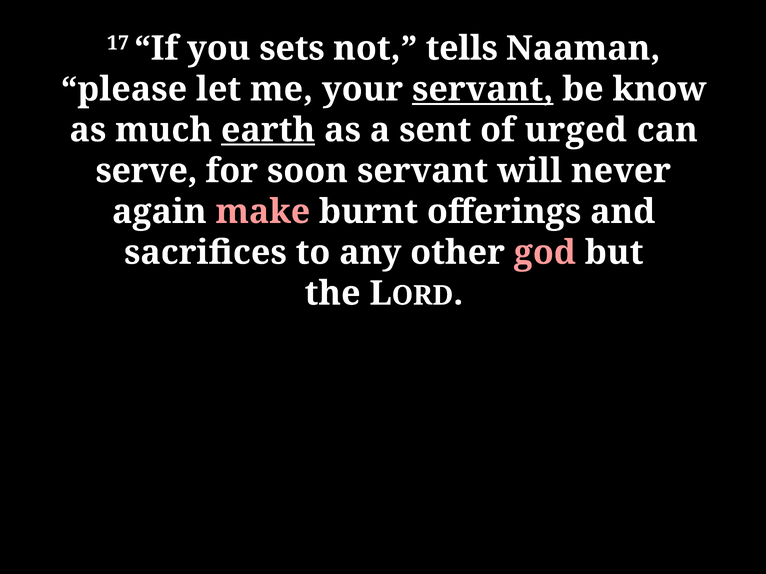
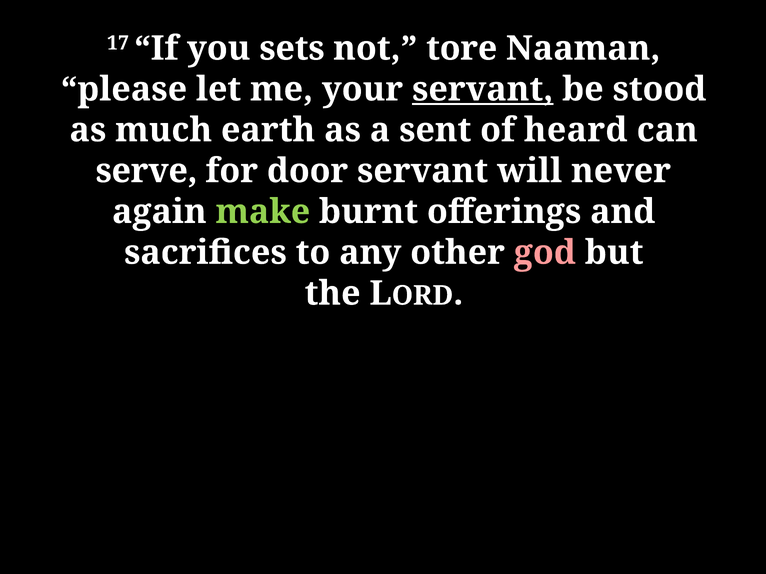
tells: tells -> tore (462, 48)
know: know -> stood (659, 89)
earth underline: present -> none (268, 130)
urged: urged -> heard (576, 130)
soon: soon -> door (308, 171)
make colour: pink -> light green (263, 212)
